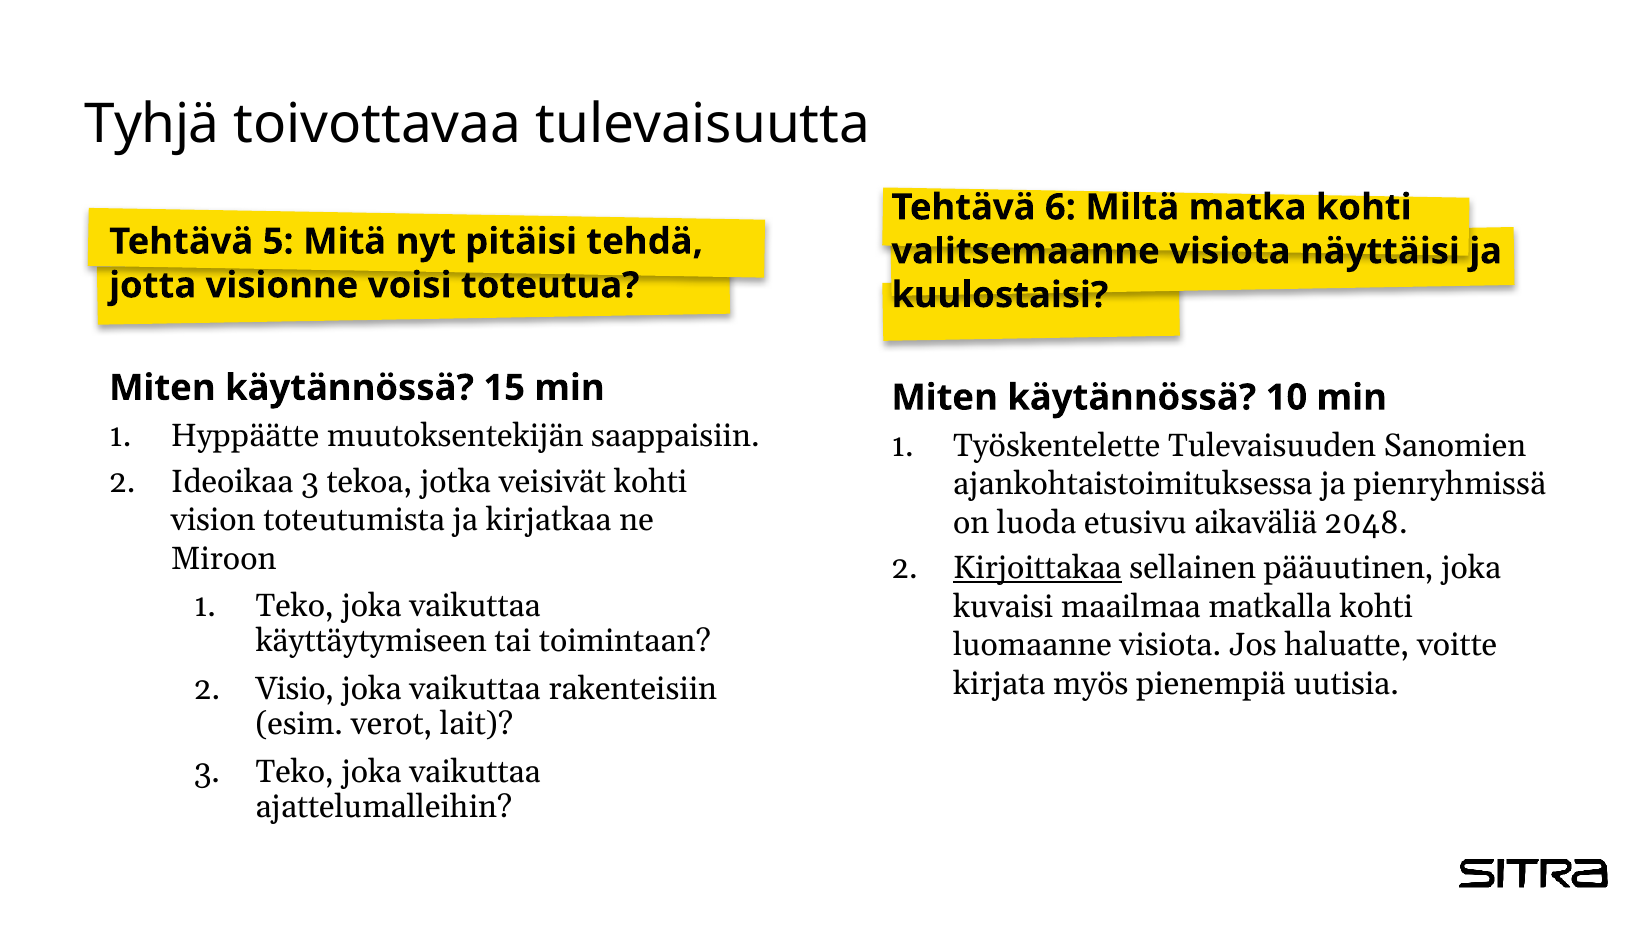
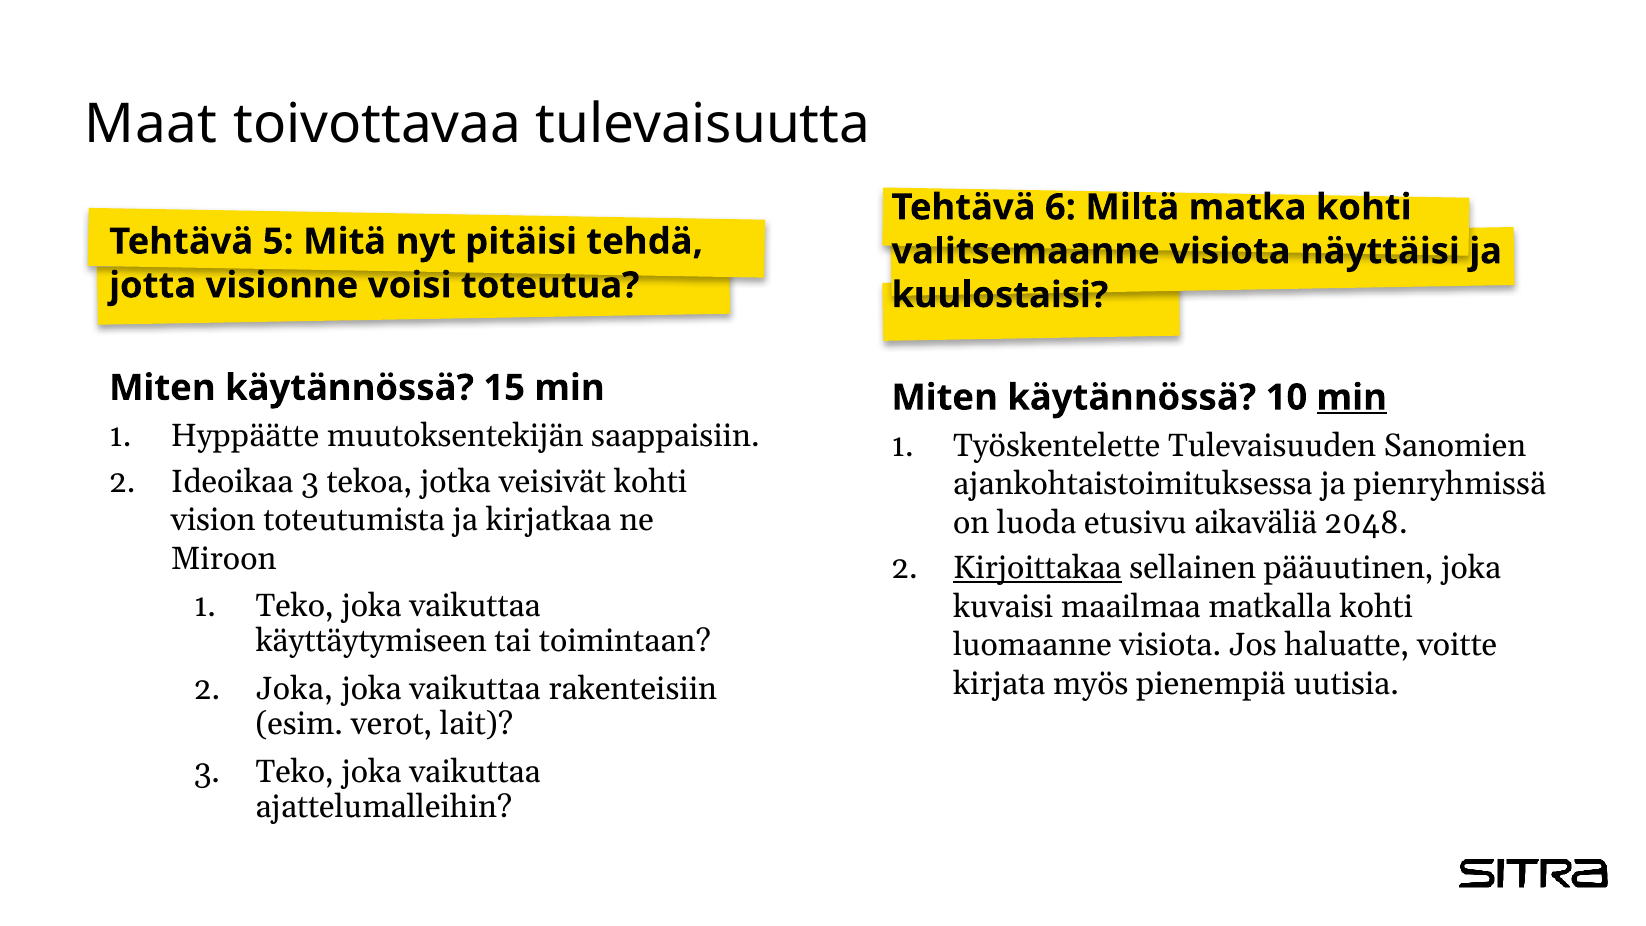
Tyhjä: Tyhjä -> Maat (151, 125)
min underline: none -> present (1352, 397)
Visio: Visio -> Joka (295, 689)
